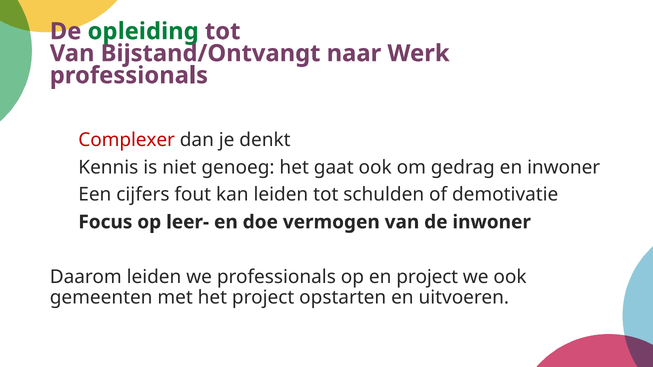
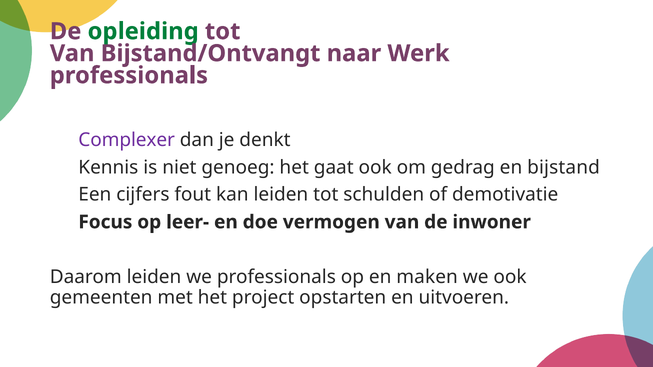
Complexer colour: red -> purple (127, 140)
en inwoner: inwoner -> bijstand (564, 167)
en project: project -> maken (427, 277)
